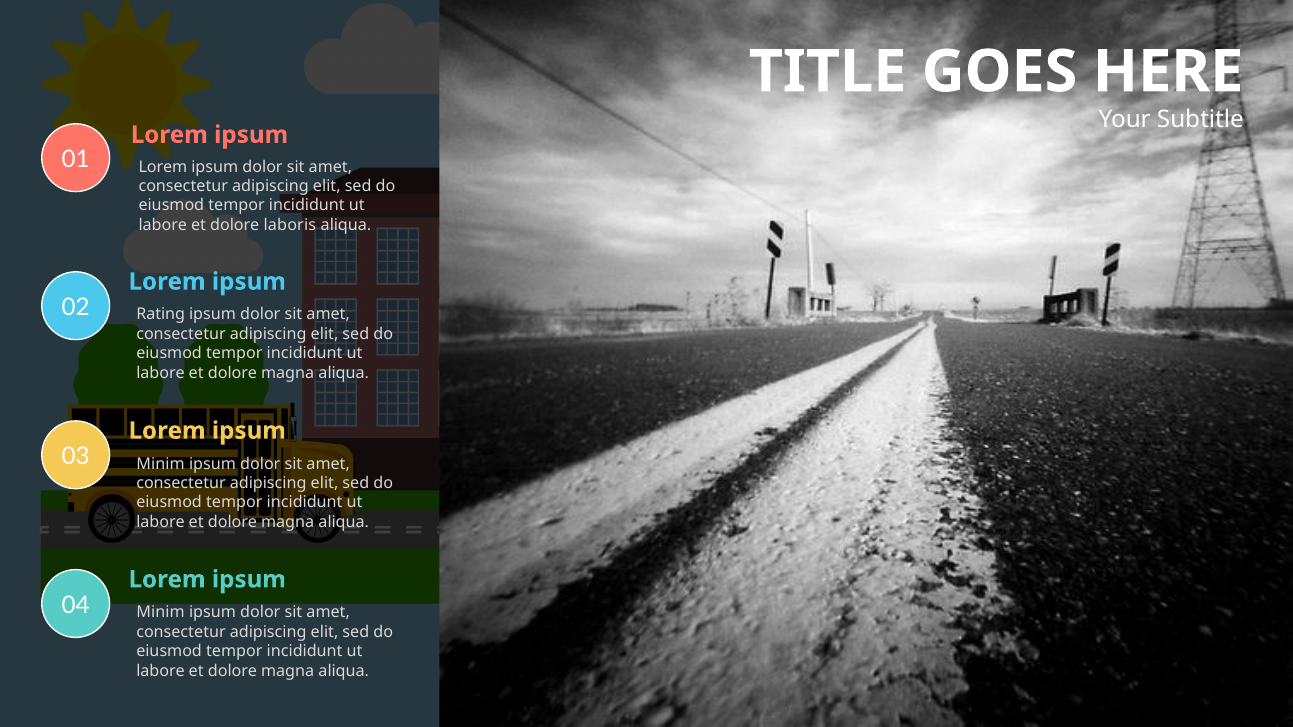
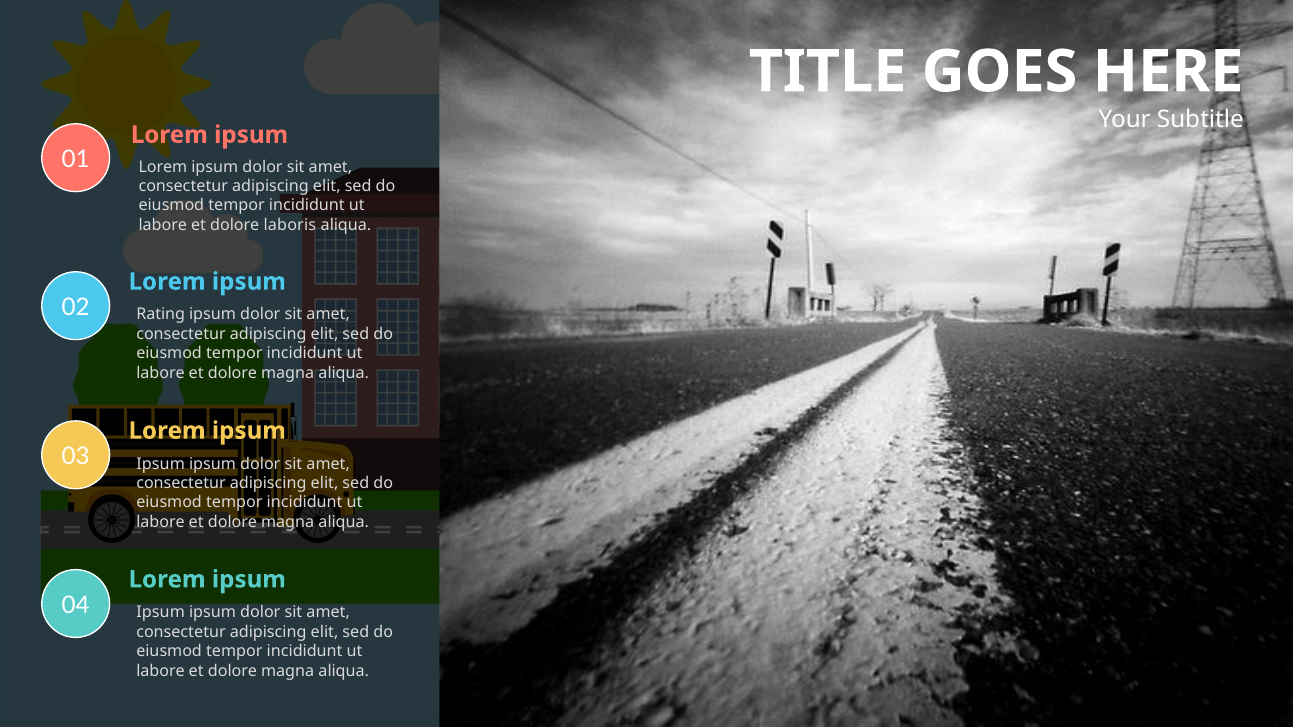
Minim: Minim -> Ipsum (161, 464)
Minim: Minim -> Ipsum (161, 613)
